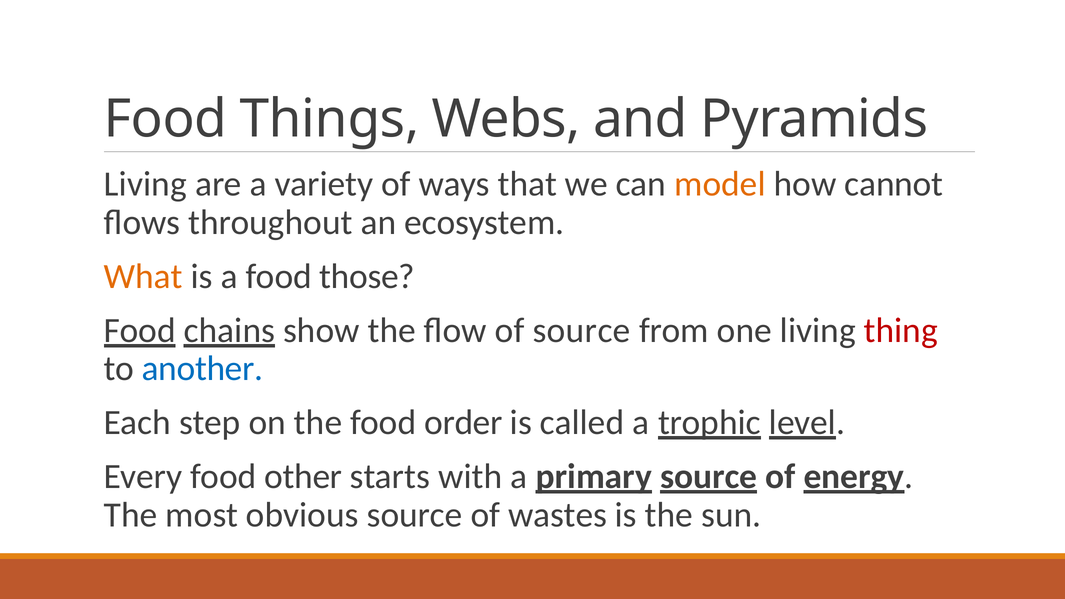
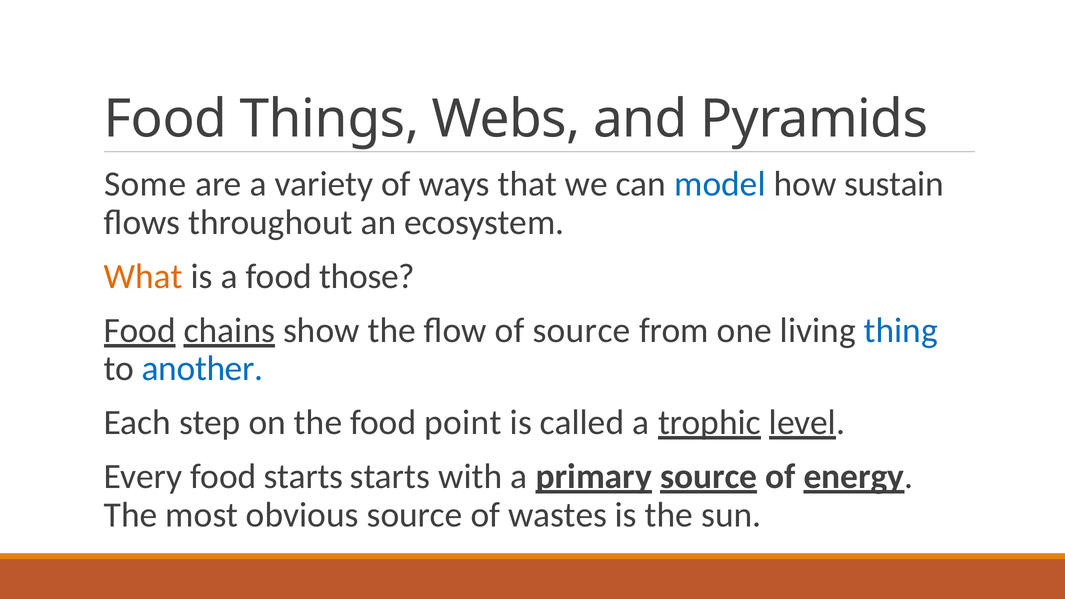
Living: Living -> Some (145, 184)
model colour: orange -> blue (720, 184)
cannot: cannot -> sustain (894, 184)
thing colour: red -> blue (901, 330)
order: order -> point (463, 423)
food other: other -> starts (303, 477)
